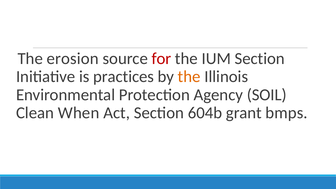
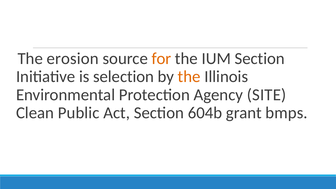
for colour: red -> orange (161, 58)
practices: practices -> selection (124, 77)
SOIL: SOIL -> SITE (267, 95)
When: When -> Public (79, 113)
